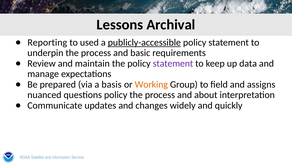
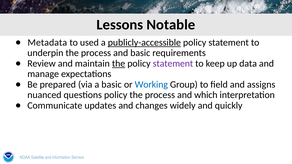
Archival: Archival -> Notable (171, 25)
Reporting: Reporting -> Metadata (47, 43)
the underline: none -> present (119, 64)
a basis: basis -> basic (112, 85)
Working colour: orange -> blue (151, 85)
about: about -> which (206, 95)
